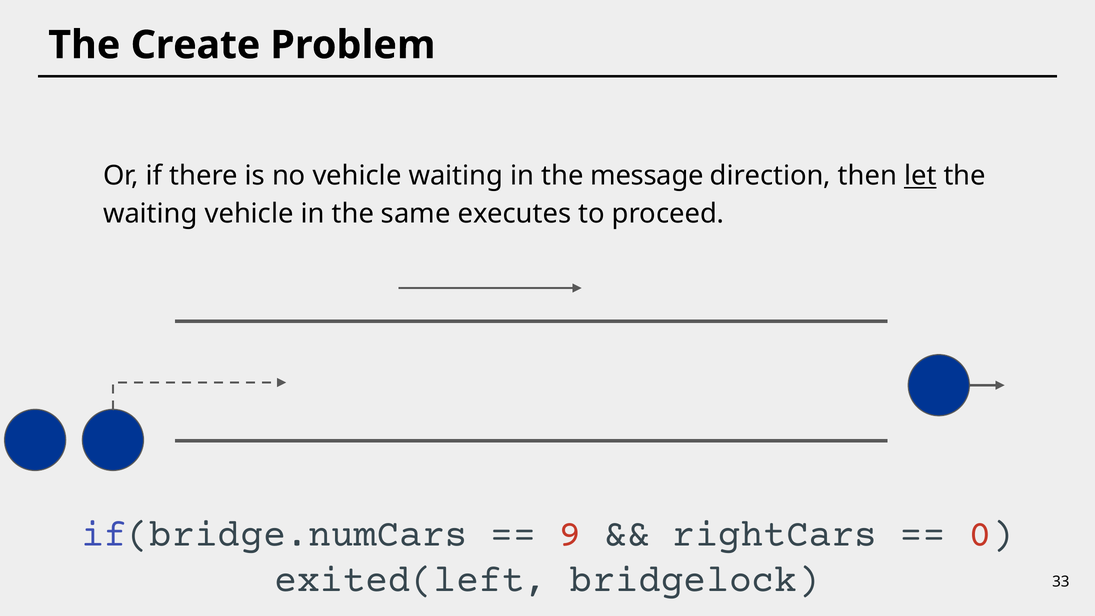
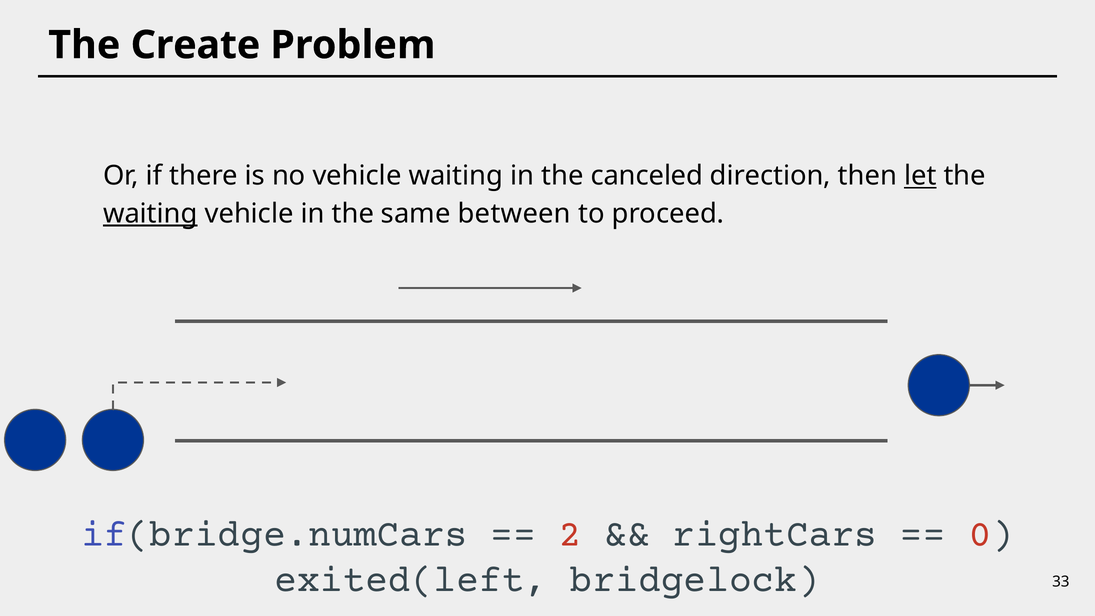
message: message -> canceled (647, 176)
waiting underline: none -> present (150, 214)
executes: executes -> between (514, 214)
9: 9 -> 2 (570, 533)
